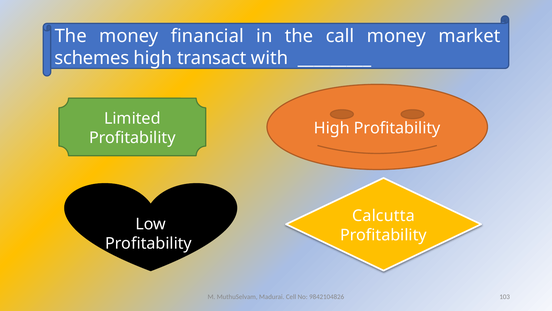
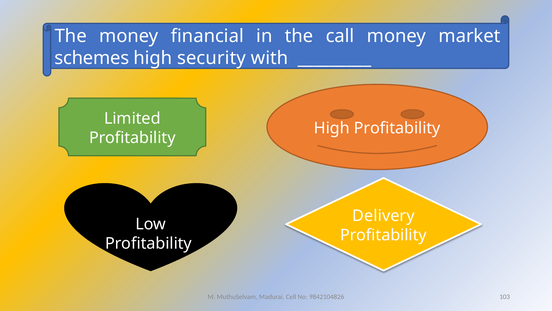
transact: transact -> security (212, 58)
Calcutta: Calcutta -> Delivery (383, 215)
